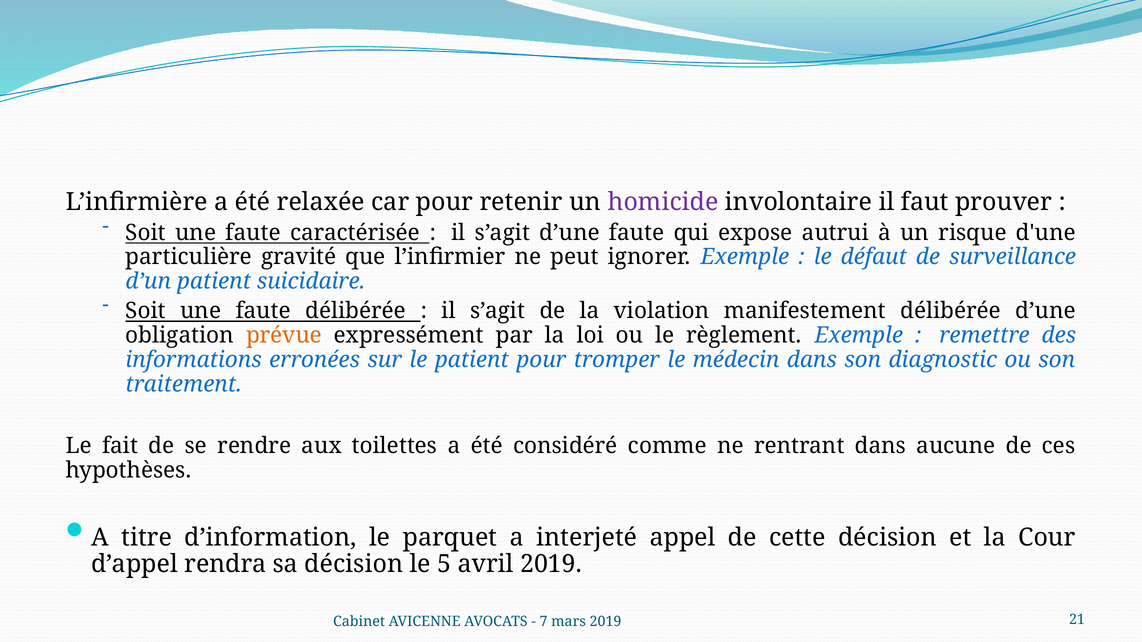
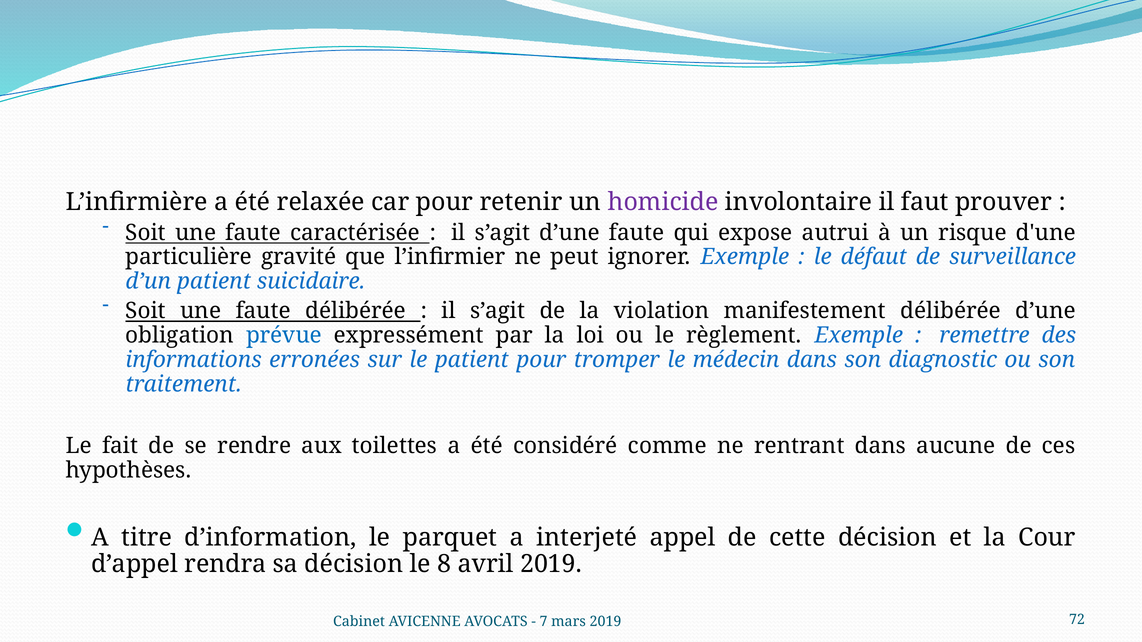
prévue colour: orange -> blue (284, 336)
5: 5 -> 8 (444, 565)
21: 21 -> 72 (1077, 620)
